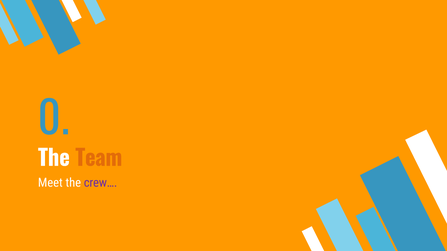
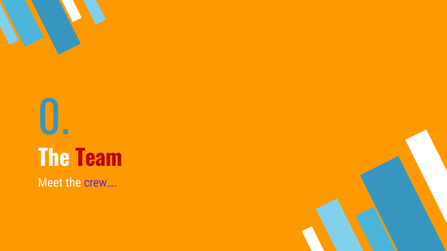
Team colour: orange -> red (99, 159)
